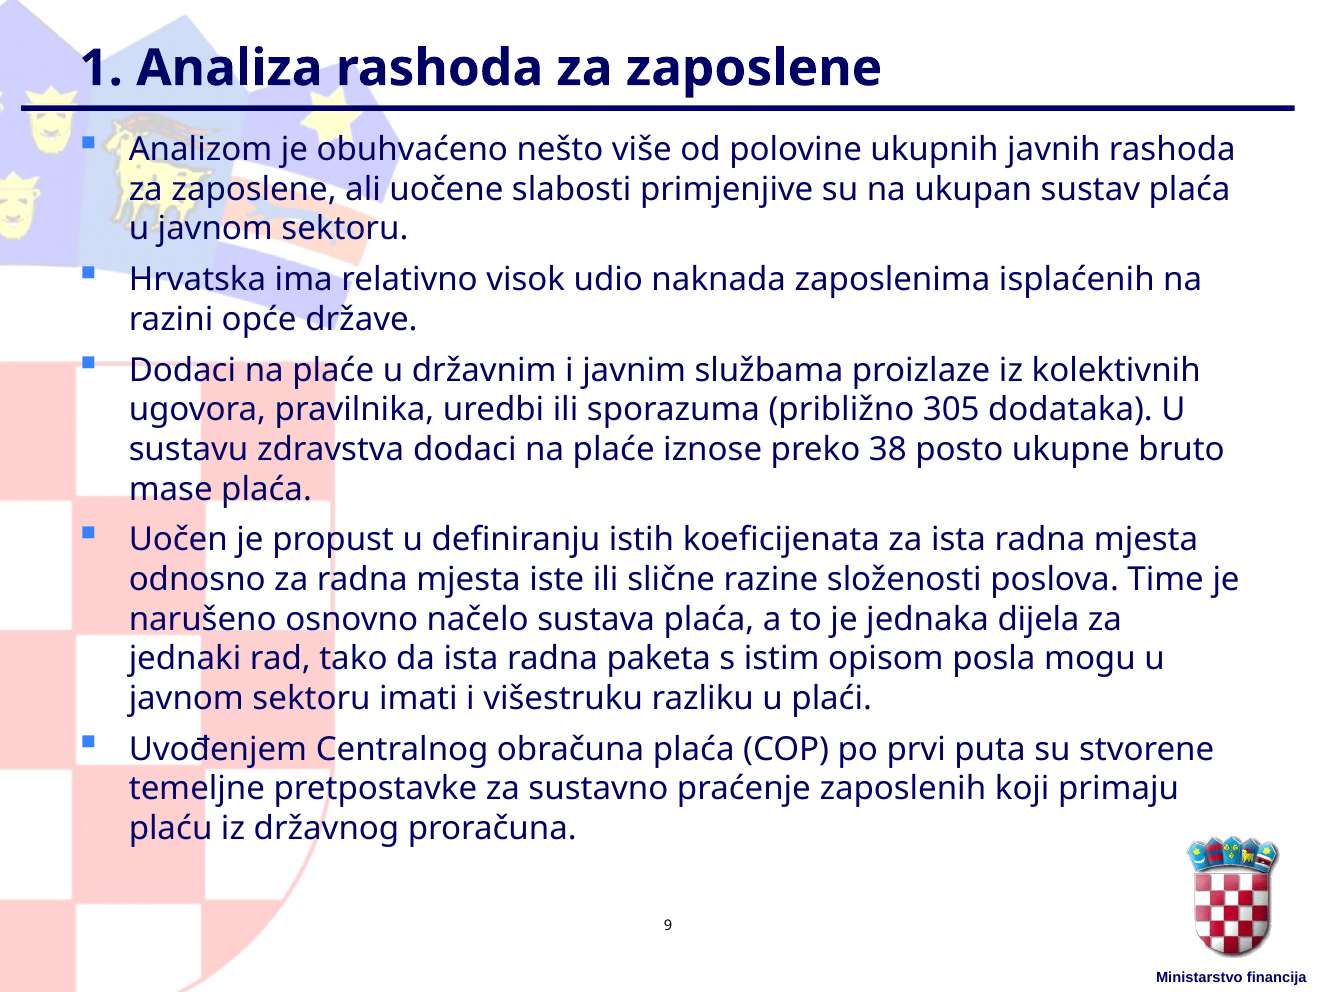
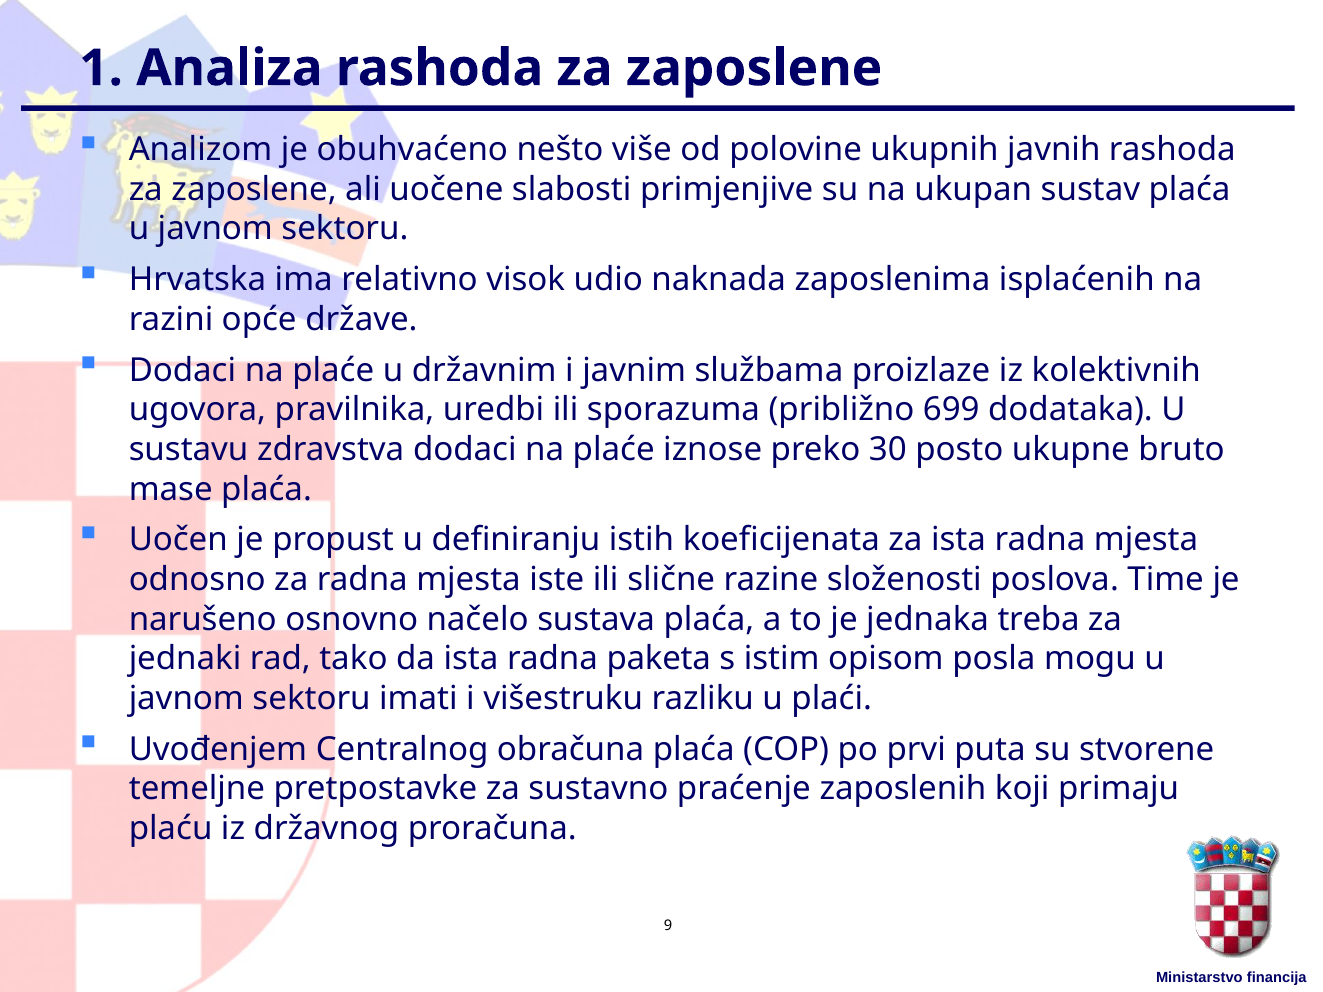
305: 305 -> 699 (951, 410)
38: 38 -> 30 (888, 450)
dijela: dijela -> treba (1039, 619)
